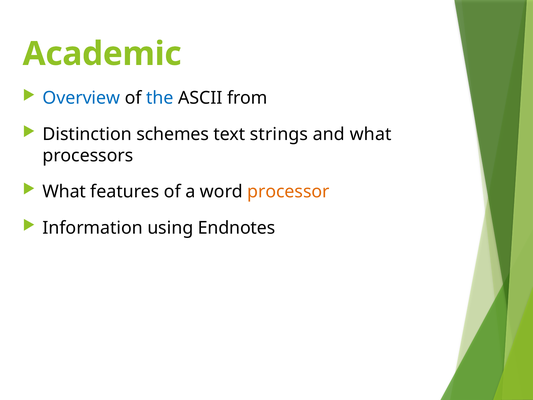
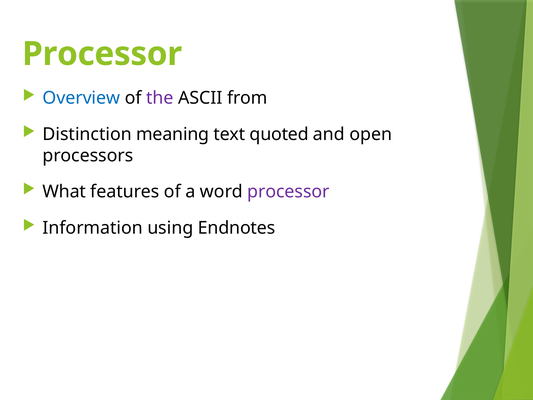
Academic: Academic -> Processor (102, 54)
the colour: blue -> purple (160, 98)
schemes: schemes -> meaning (173, 134)
strings: strings -> quoted (279, 134)
and what: what -> open (371, 134)
processor colour: orange -> purple (288, 192)
